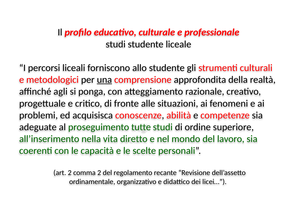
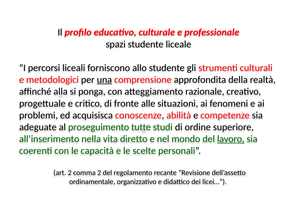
studi: studi -> spazi (116, 44)
agli: agli -> alla (61, 92)
lavoro underline: none -> present (231, 139)
